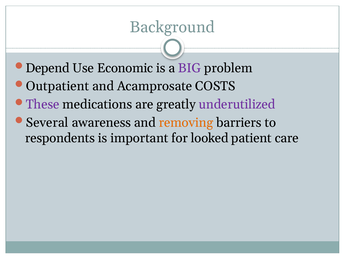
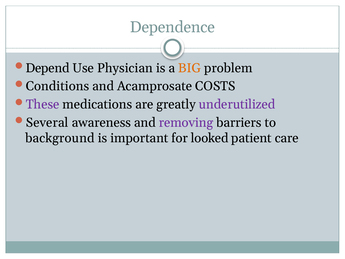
Background: Background -> Dependence (172, 27)
Economic: Economic -> Physician (125, 68)
BIG colour: purple -> orange (190, 68)
Outpatient: Outpatient -> Conditions (57, 86)
removing colour: orange -> purple (186, 122)
respondents: respondents -> background (60, 138)
